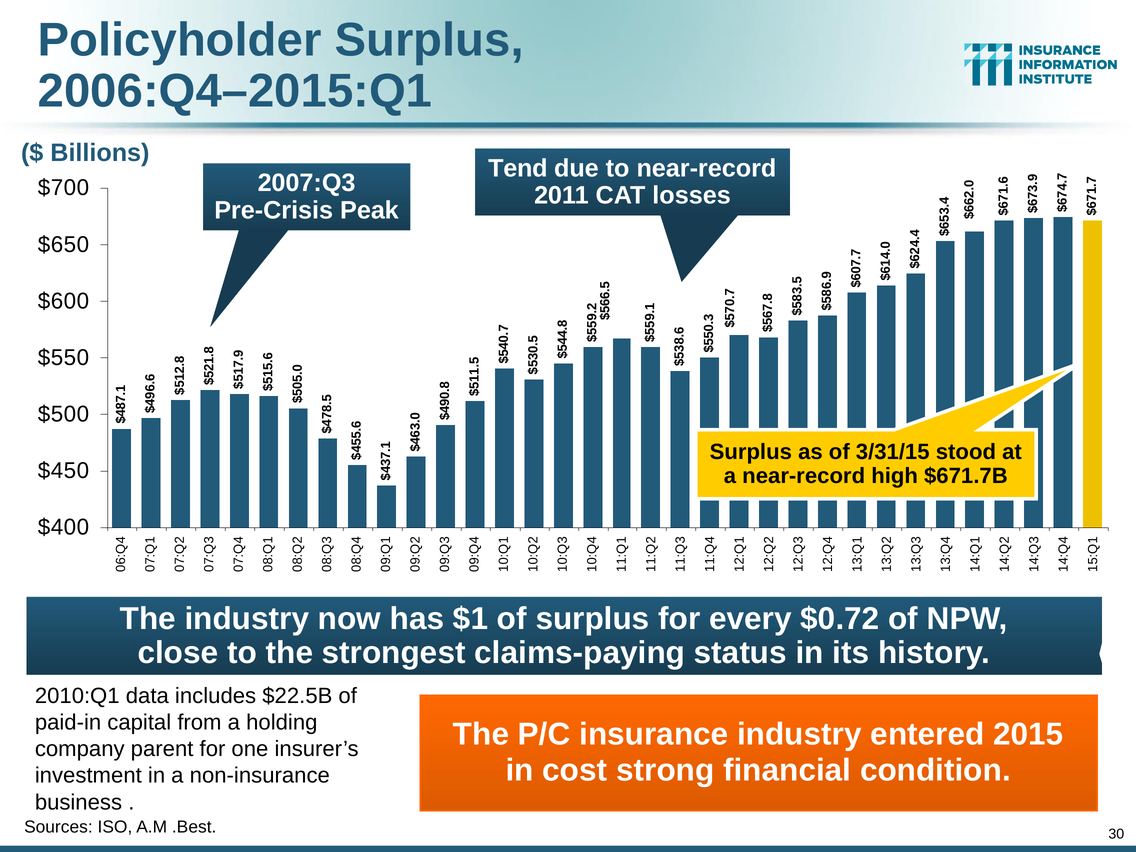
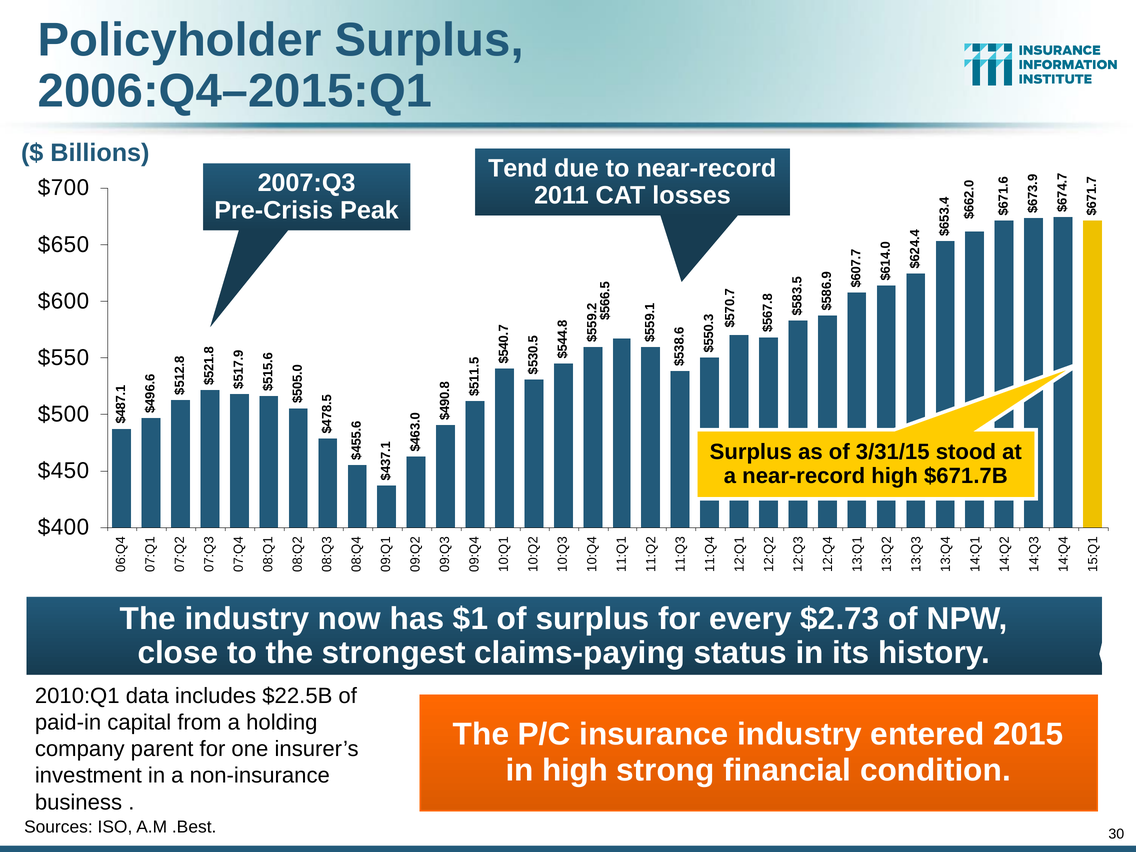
$0.72: $0.72 -> $2.73 (840, 619)
in cost: cost -> high (575, 770)
